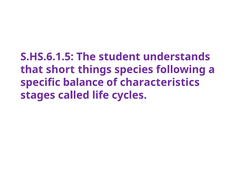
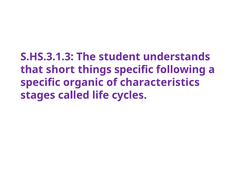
S.HS.6.1.5: S.HS.6.1.5 -> S.HS.3.1.3 (47, 57)
things species: species -> specific (134, 70)
balance: balance -> organic (83, 82)
